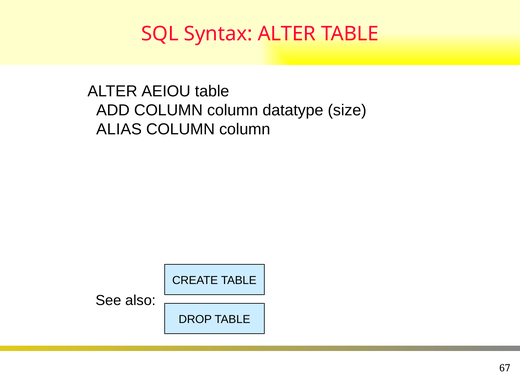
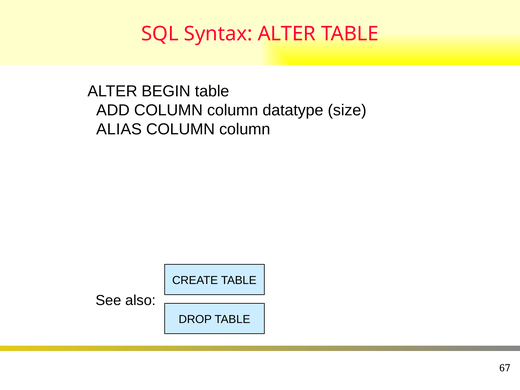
AEIOU: AEIOU -> BEGIN (166, 91)
